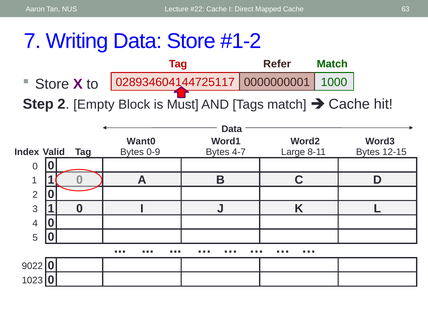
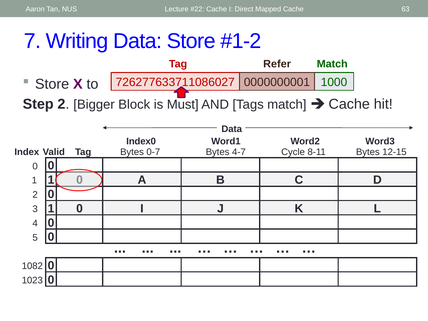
028934604144725117: 028934604144725117 -> 726277633711086027 (175, 82)
Empty: Empty -> Bigger (94, 105)
Want0: Want0 -> Index0 (141, 141)
0-9: 0-9 -> 0-7 (153, 152)
Large: Large -> Cycle (293, 152)
9022: 9022 -> 1082 (32, 266)
